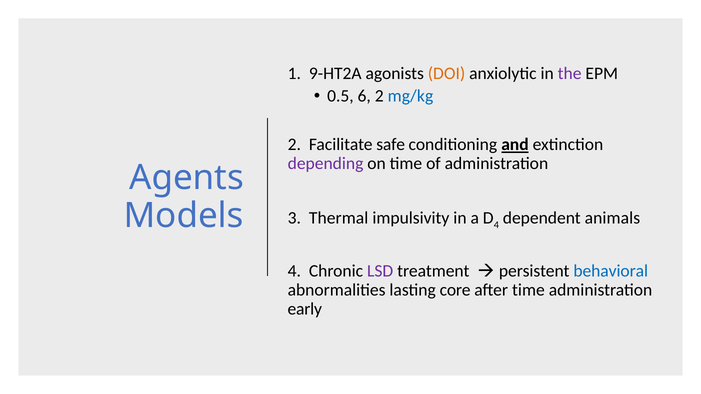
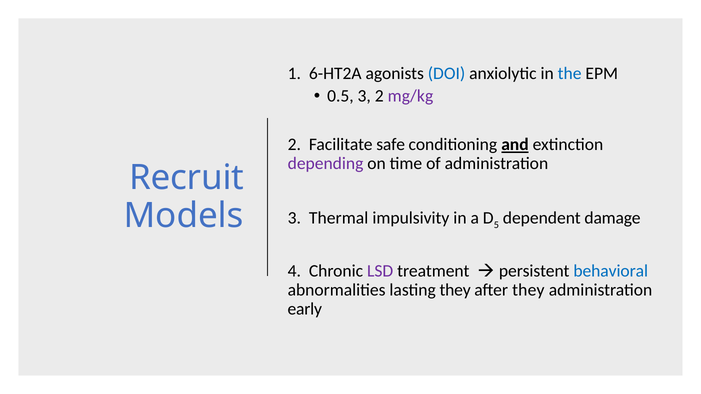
9-HT2A: 9-HT2A -> 6-HT2A (335, 73)
DOI colour: orange -> blue (447, 73)
the colour: purple -> blue (570, 73)
0.5 6: 6 -> 3 (364, 96)
mg/kg colour: blue -> purple (410, 96)
Agents: Agents -> Recruit (187, 178)
4: 4 -> 5 (496, 225)
animals: animals -> damage (613, 218)
lasting core: core -> they (455, 290)
after time: time -> they (528, 290)
